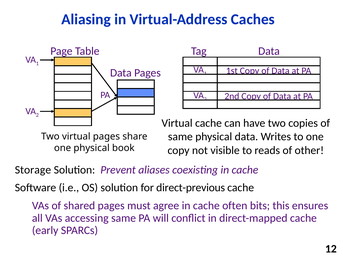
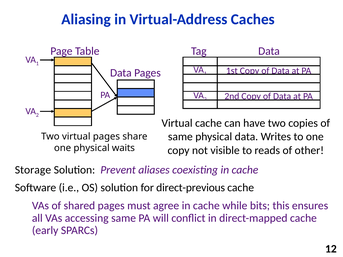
book: book -> waits (123, 148)
often: often -> while (235, 206)
